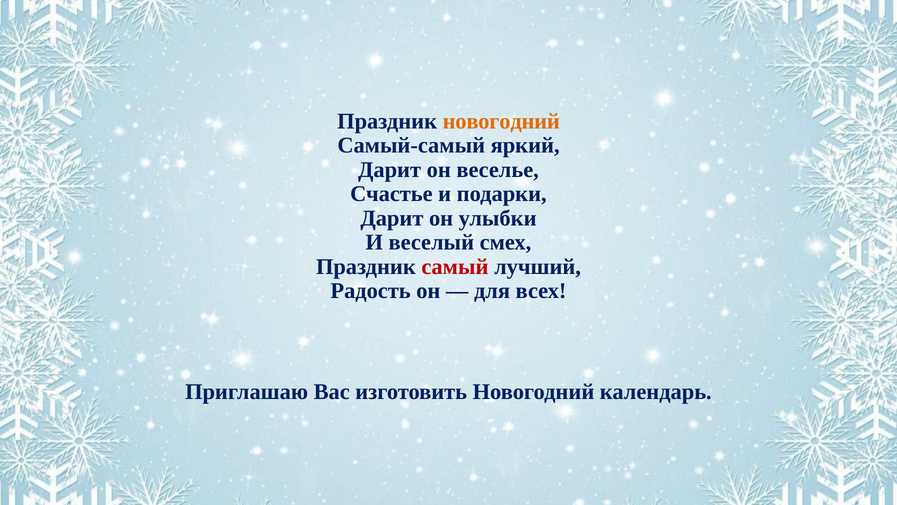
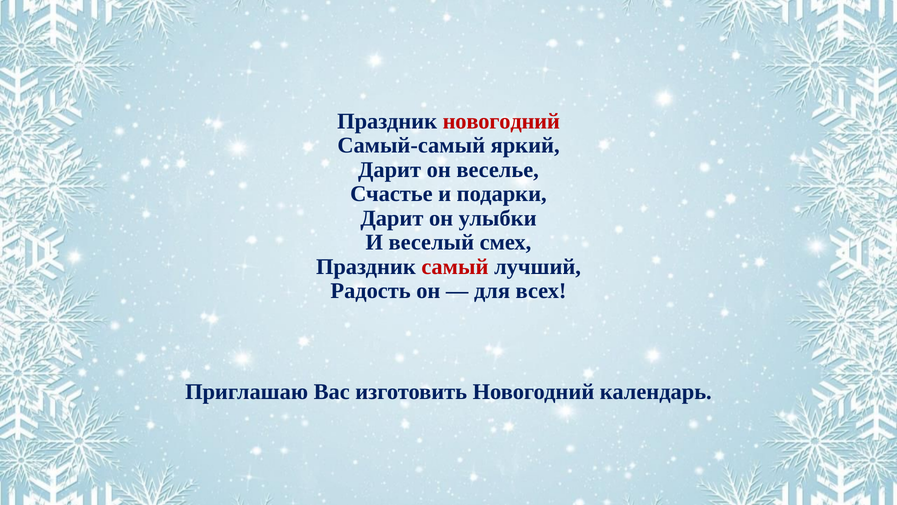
новогодний colour: orange -> red (501, 121)
